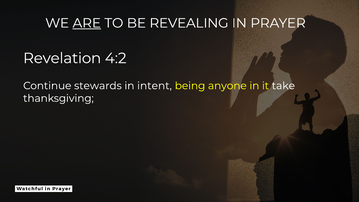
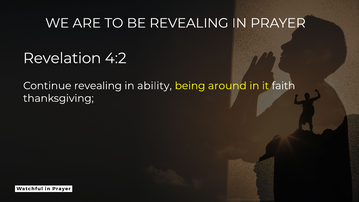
ARE underline: present -> none (87, 23)
Continue stewards: stewards -> revealing (98, 86)
intent: intent -> ability (154, 86)
anyone: anyone -> around (227, 86)
take: take -> faith (283, 86)
